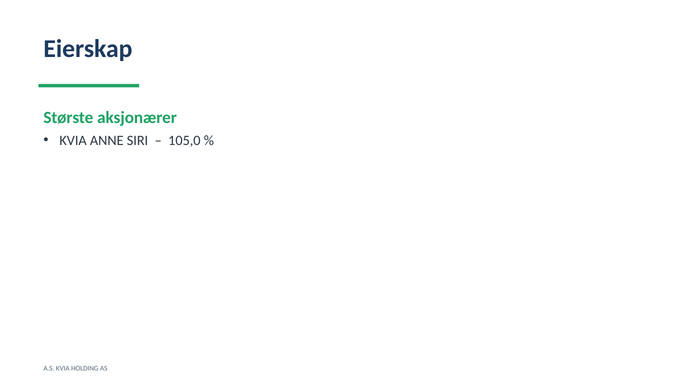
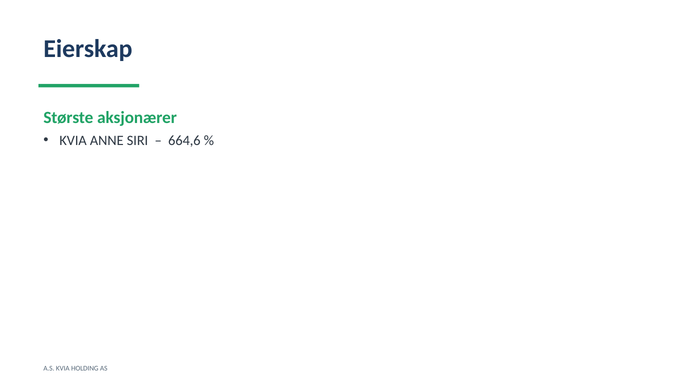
105,0: 105,0 -> 664,6 (184, 140)
